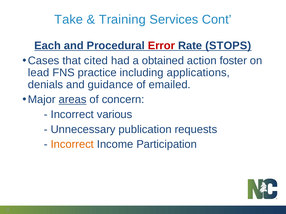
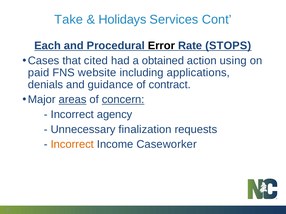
Training: Training -> Holidays (122, 20)
Error colour: red -> black (161, 46)
foster: foster -> using (233, 61)
lead: lead -> paid (39, 73)
practice: practice -> website (97, 73)
emailed: emailed -> contract (170, 85)
concern underline: none -> present (123, 100)
various: various -> agency (115, 115)
publication: publication -> finalization (145, 130)
Participation: Participation -> Caseworker (167, 145)
